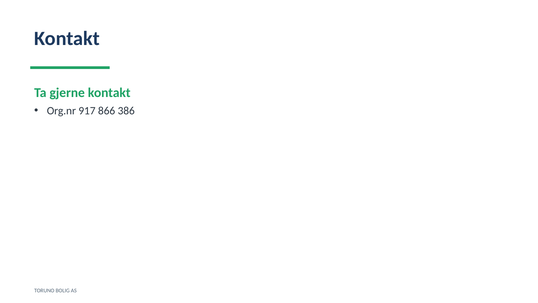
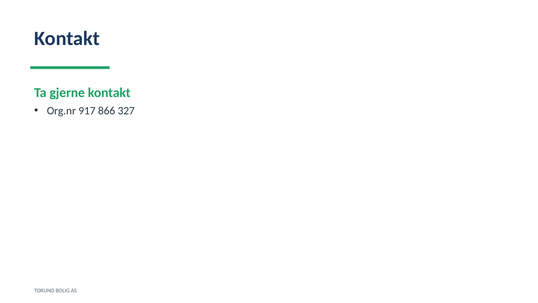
386: 386 -> 327 (126, 111)
